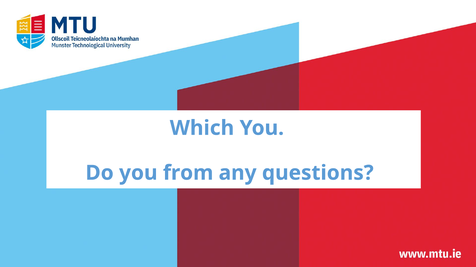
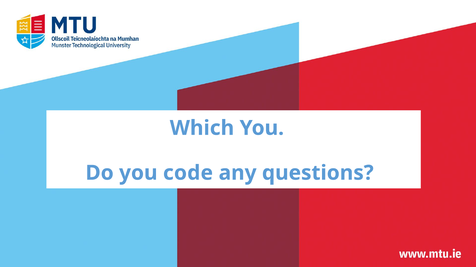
from: from -> code (188, 173)
